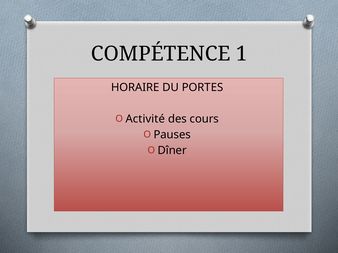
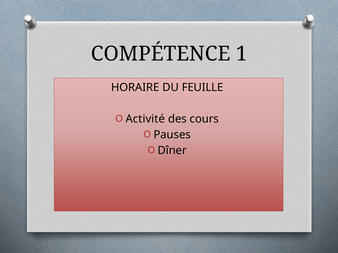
PORTES: PORTES -> FEUILLE (203, 88)
